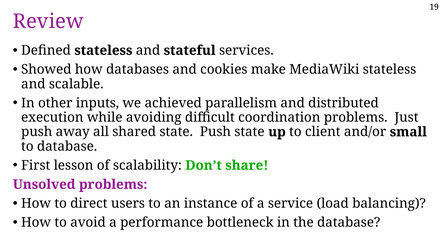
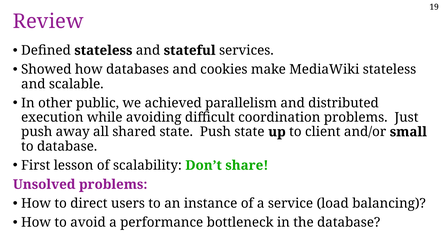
inputs: inputs -> public (97, 103)
